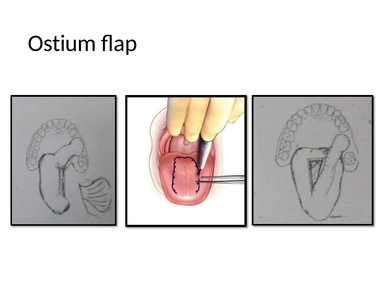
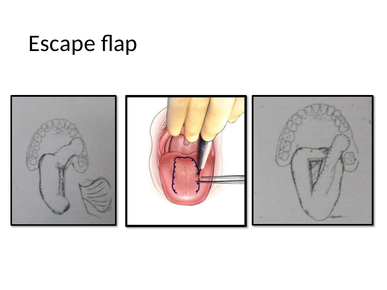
Ostium: Ostium -> Escape (62, 43)
